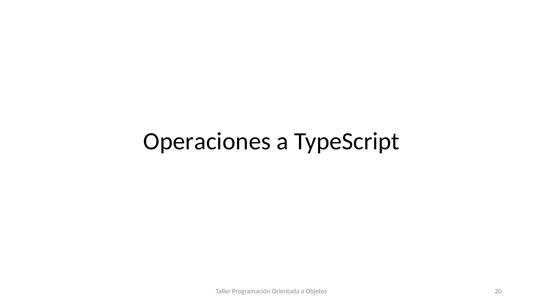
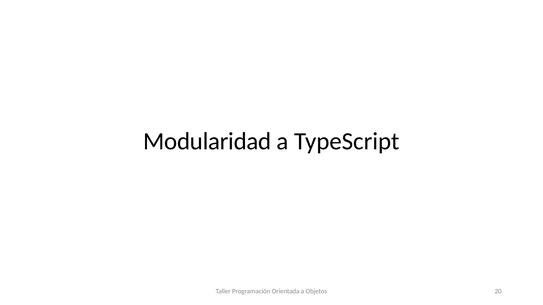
Operaciones: Operaciones -> Modularidad (207, 141)
